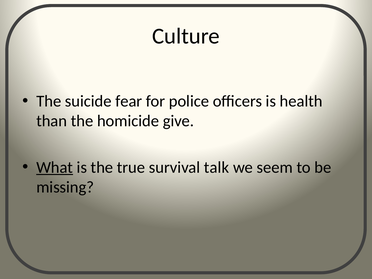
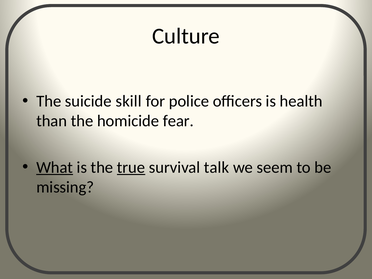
fear: fear -> skill (129, 101)
give: give -> fear (178, 121)
true underline: none -> present (131, 167)
